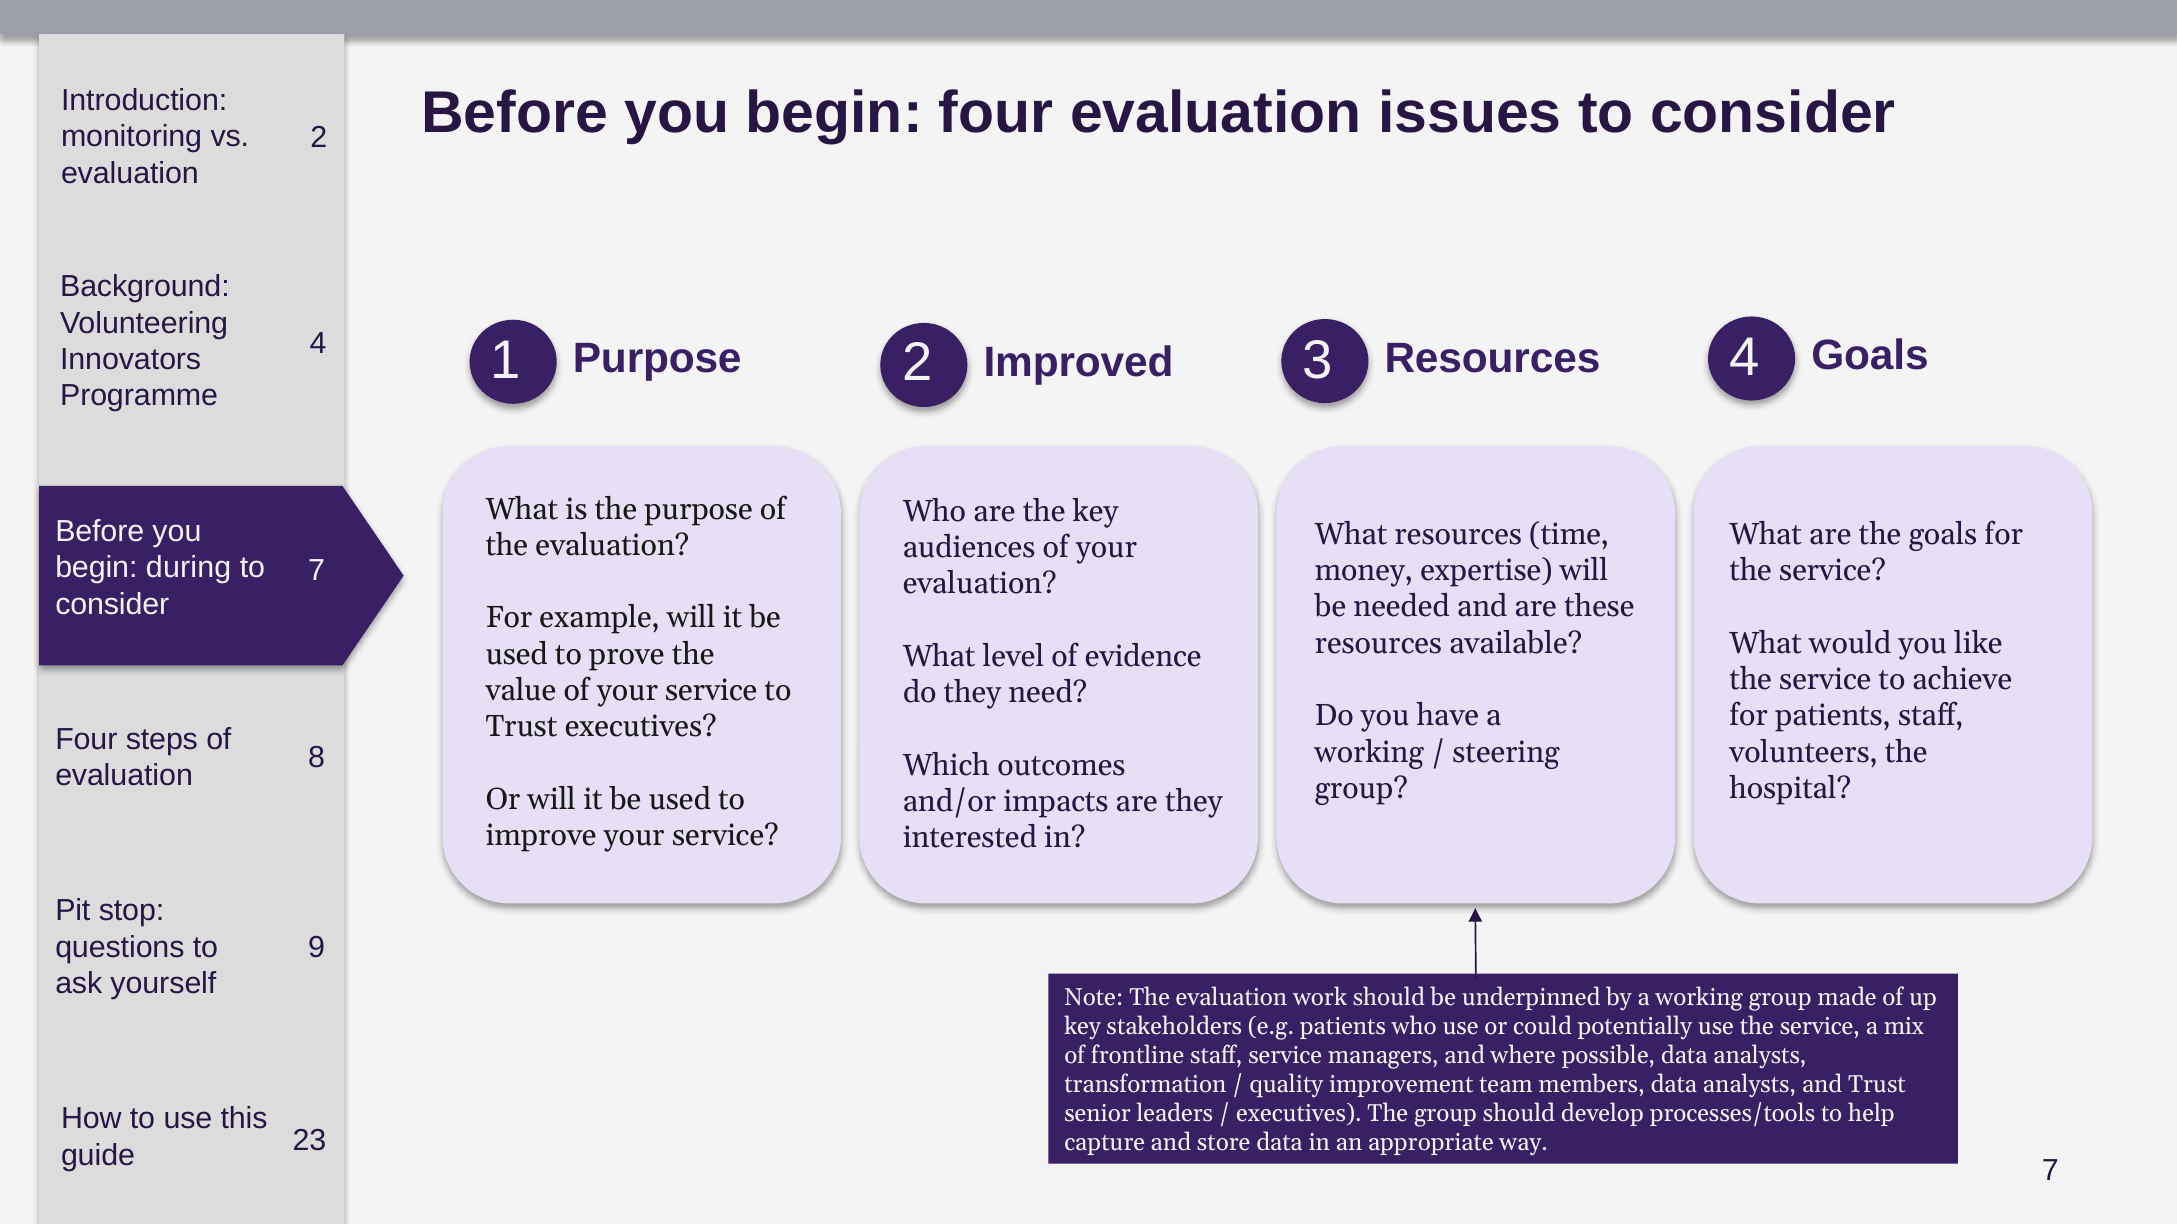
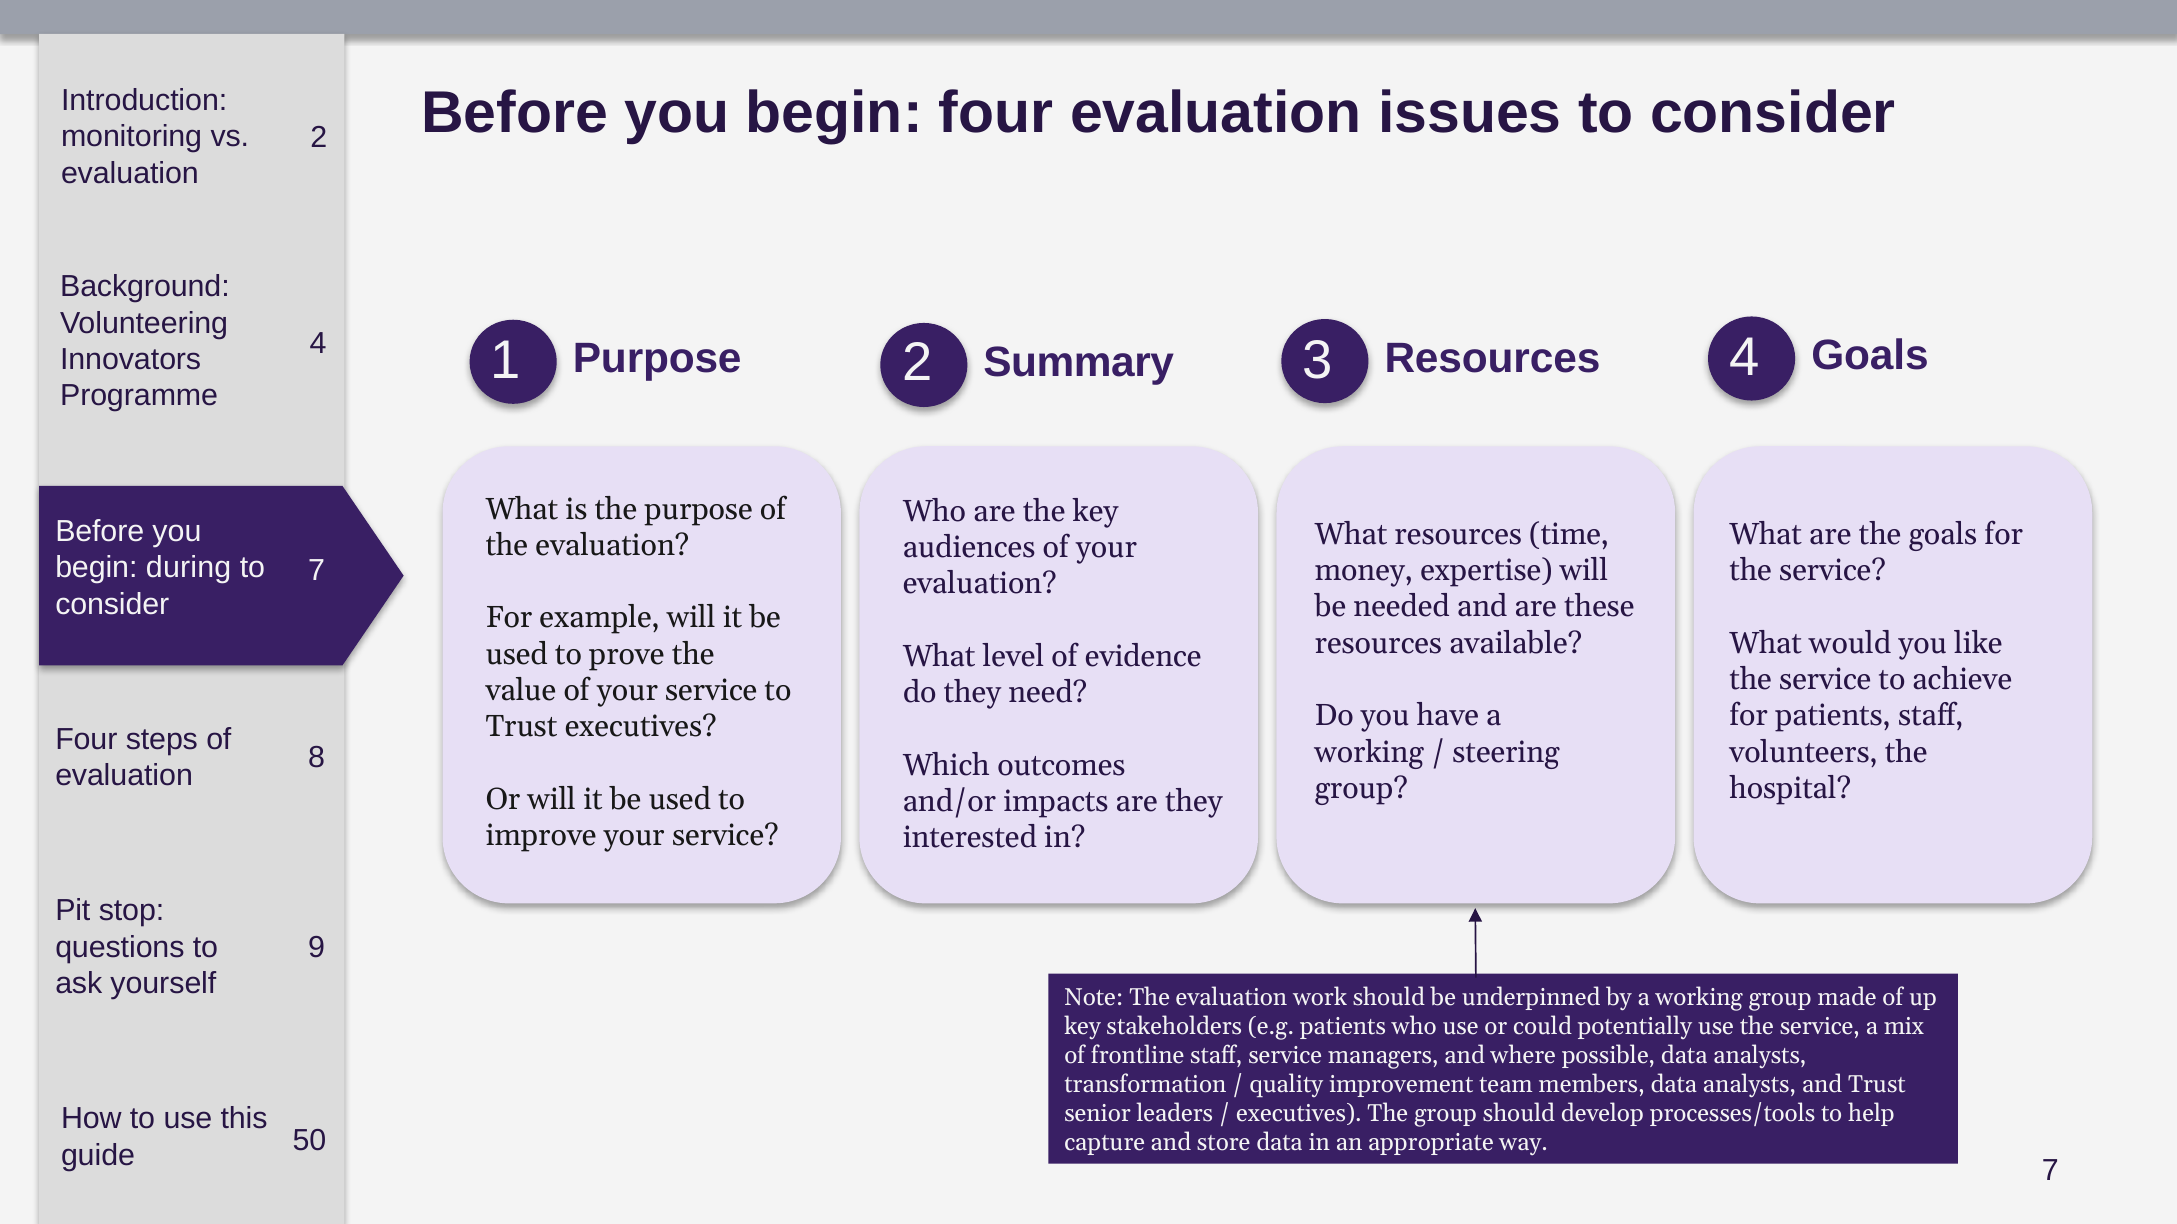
Improved: Improved -> Summary (1079, 362)
23: 23 -> 50 (309, 1141)
